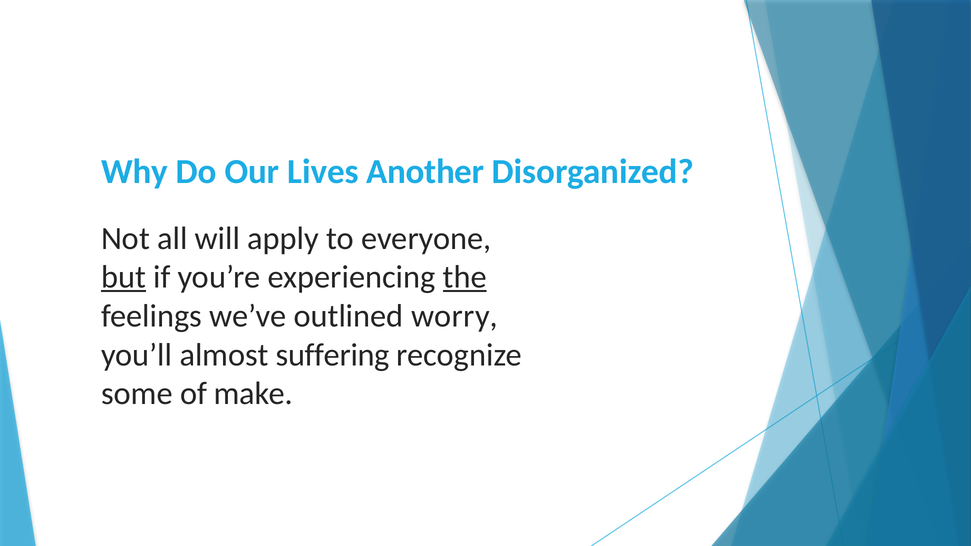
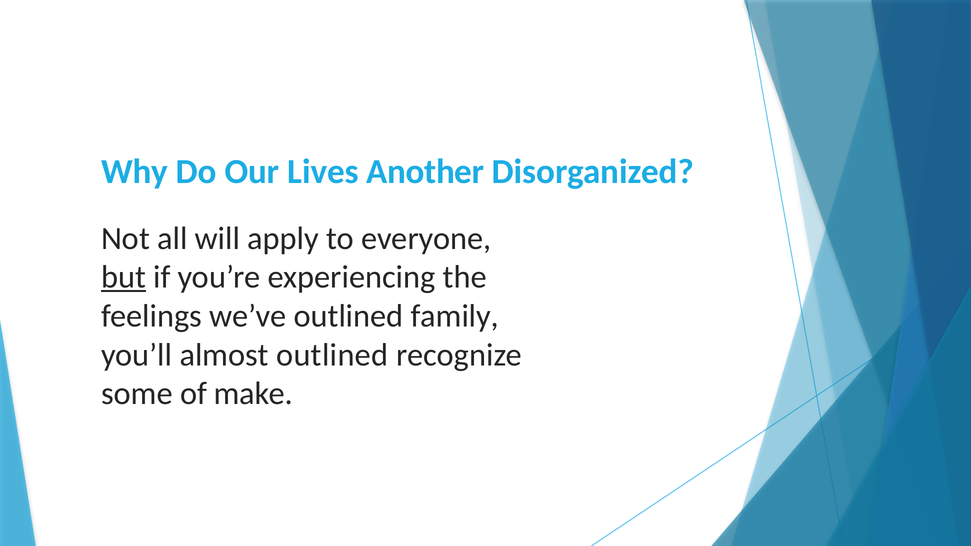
the underline: present -> none (465, 277)
worry: worry -> family (455, 316)
almost suffering: suffering -> outlined (332, 355)
